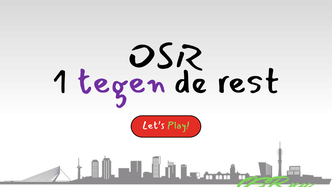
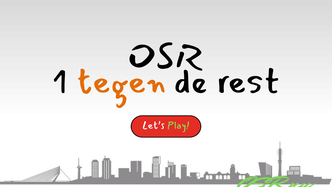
tegen colour: purple -> orange (121, 82)
